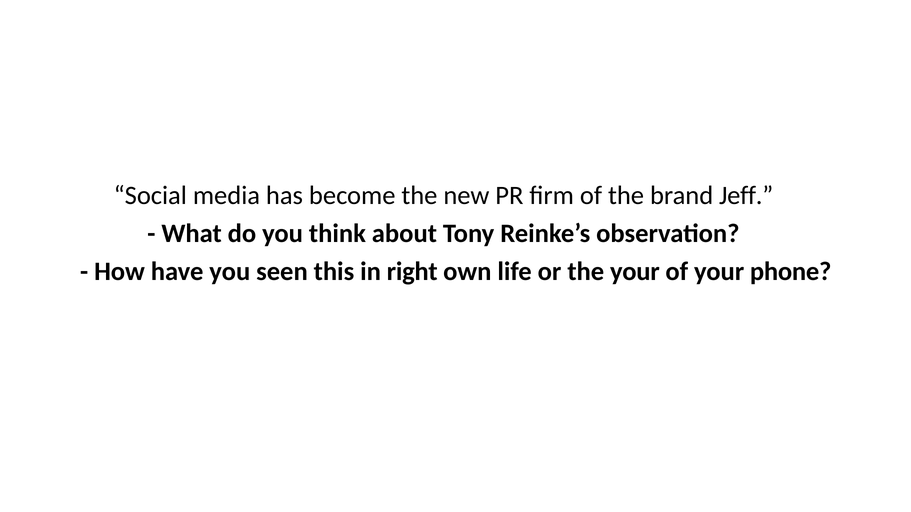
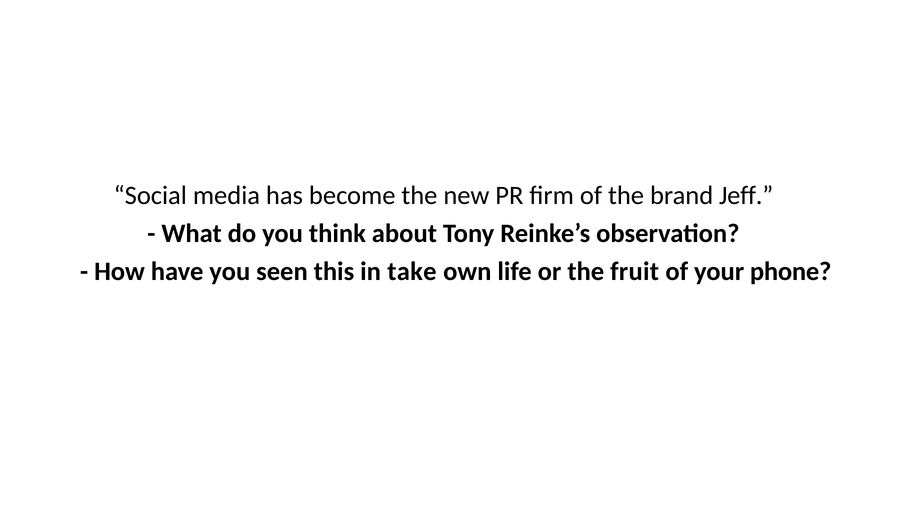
right: right -> take (412, 272)
the your: your -> fruit (635, 272)
